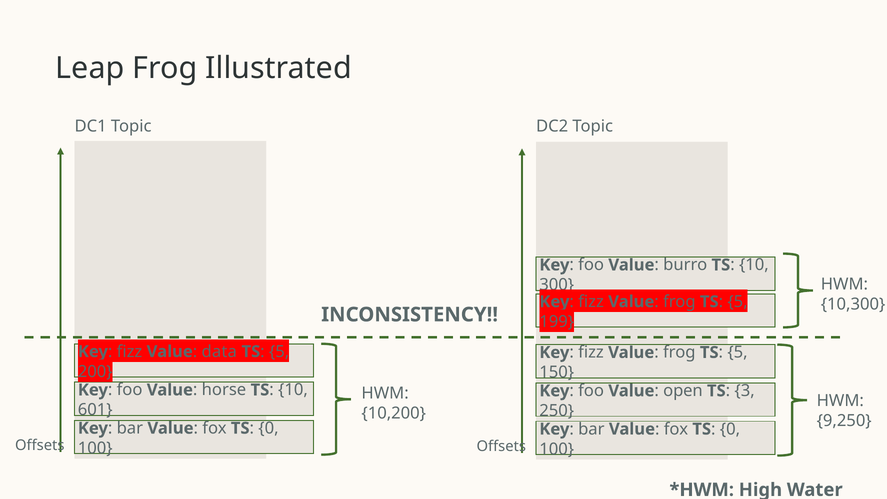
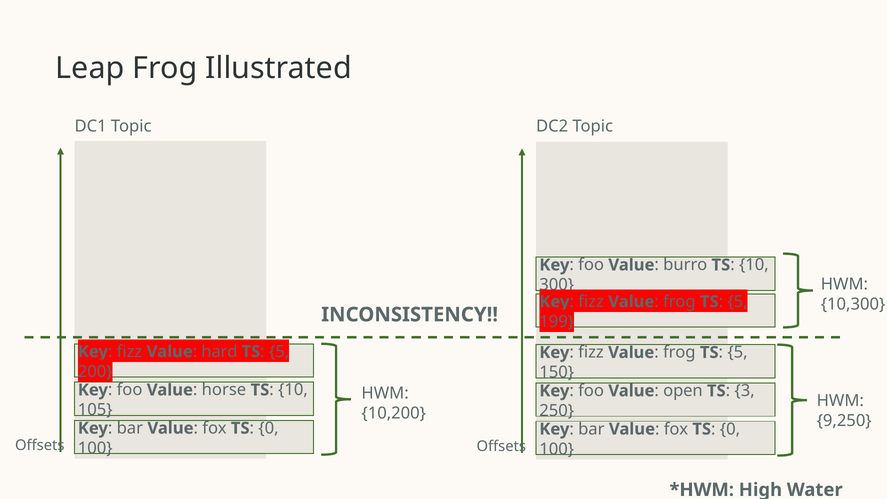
data: data -> hard (219, 352)
601: 601 -> 105 (95, 410)
